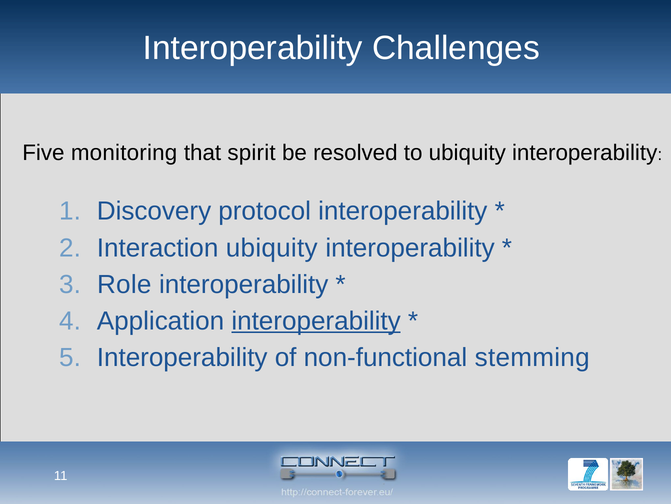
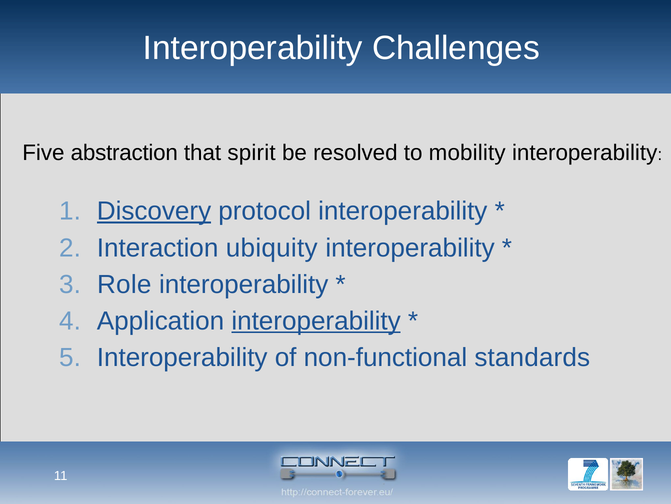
monitoring: monitoring -> abstraction (124, 152)
to ubiquity: ubiquity -> mobility (467, 152)
Discovery underline: none -> present (154, 211)
stemming: stemming -> standards (532, 357)
